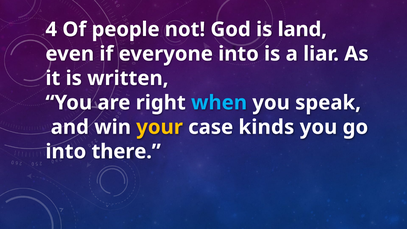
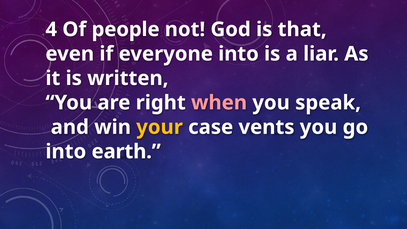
land: land -> that (302, 29)
when colour: light blue -> pink (219, 103)
kinds: kinds -> vents (266, 127)
there: there -> earth (126, 152)
